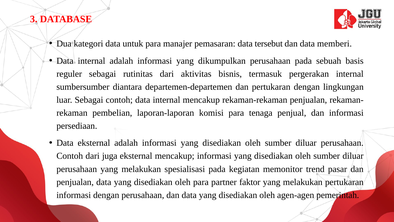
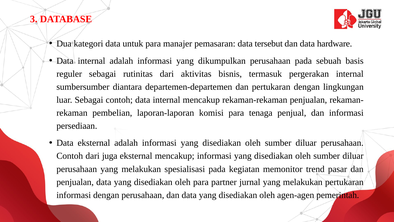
memberi: memberi -> hardware (335, 44)
faktor: faktor -> jurnal (250, 182)
